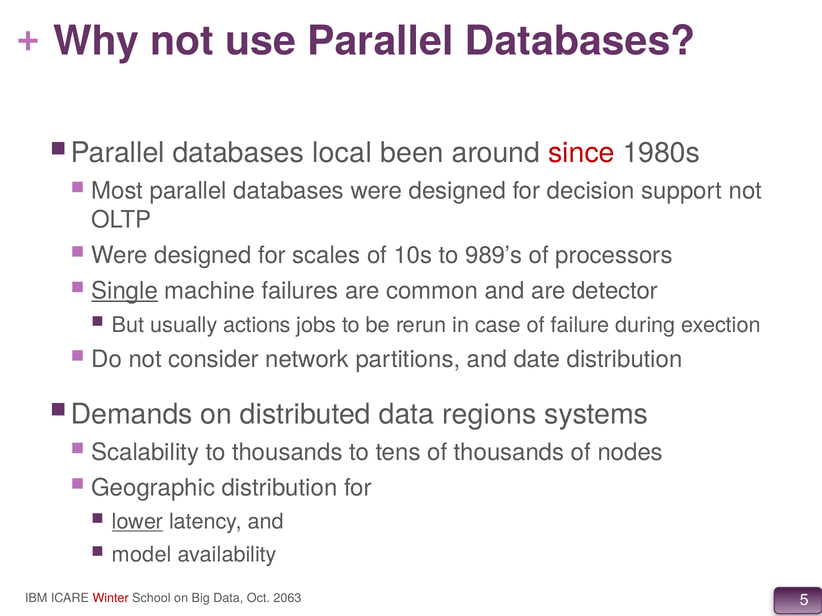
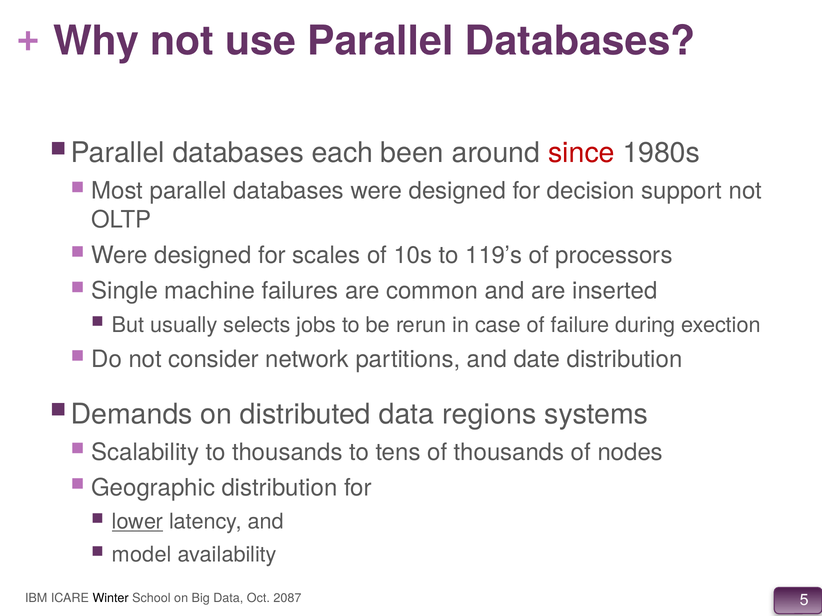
local: local -> each (342, 153)
989’s: 989’s -> 119’s (494, 256)
Single underline: present -> none (125, 291)
detector: detector -> inserted (615, 291)
actions: actions -> selects (257, 325)
Winter colour: red -> black (111, 598)
2063: 2063 -> 2087 (287, 598)
